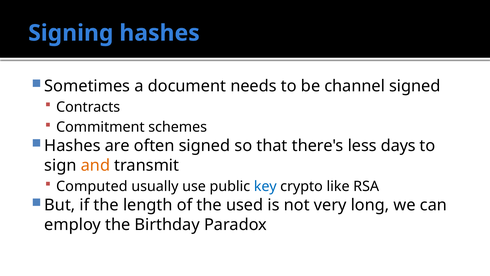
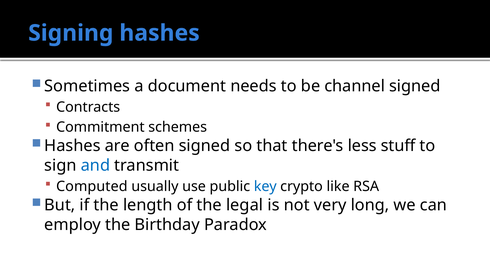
days: days -> stuff (398, 146)
and colour: orange -> blue (95, 165)
used: used -> legal (245, 205)
